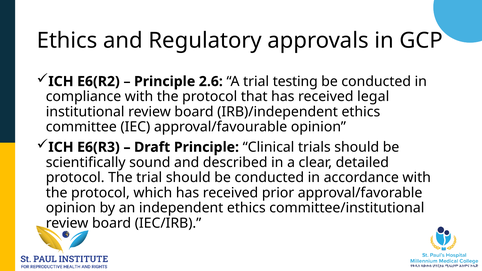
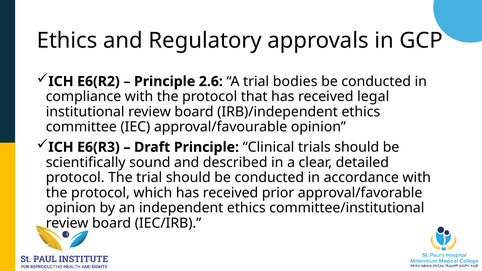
testing: testing -> bodies (295, 81)
